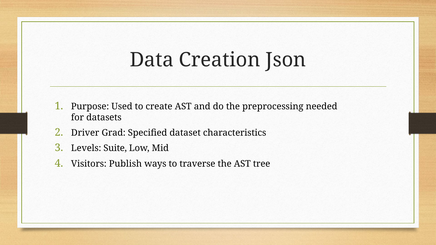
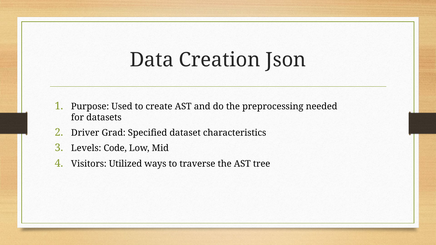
Suite: Suite -> Code (115, 148)
Publish: Publish -> Utilized (125, 164)
